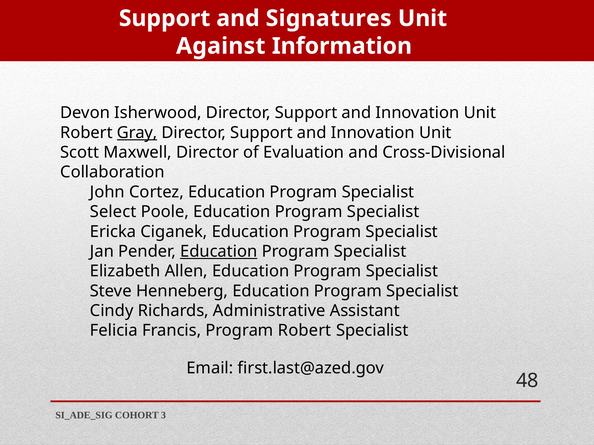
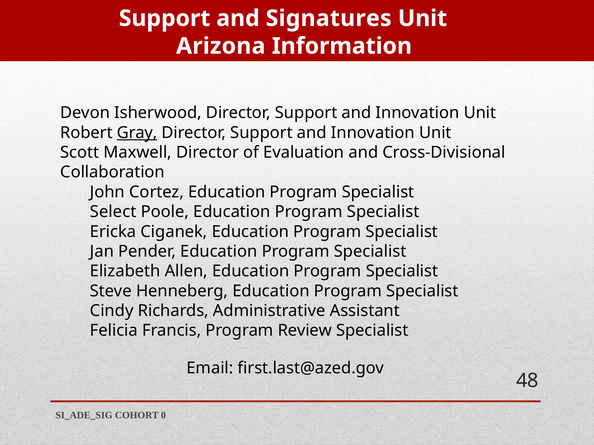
Against: Against -> Arizona (221, 46)
Education underline: present -> none (219, 252)
Program Robert: Robert -> Review (305, 331)
3: 3 -> 0 (163, 416)
